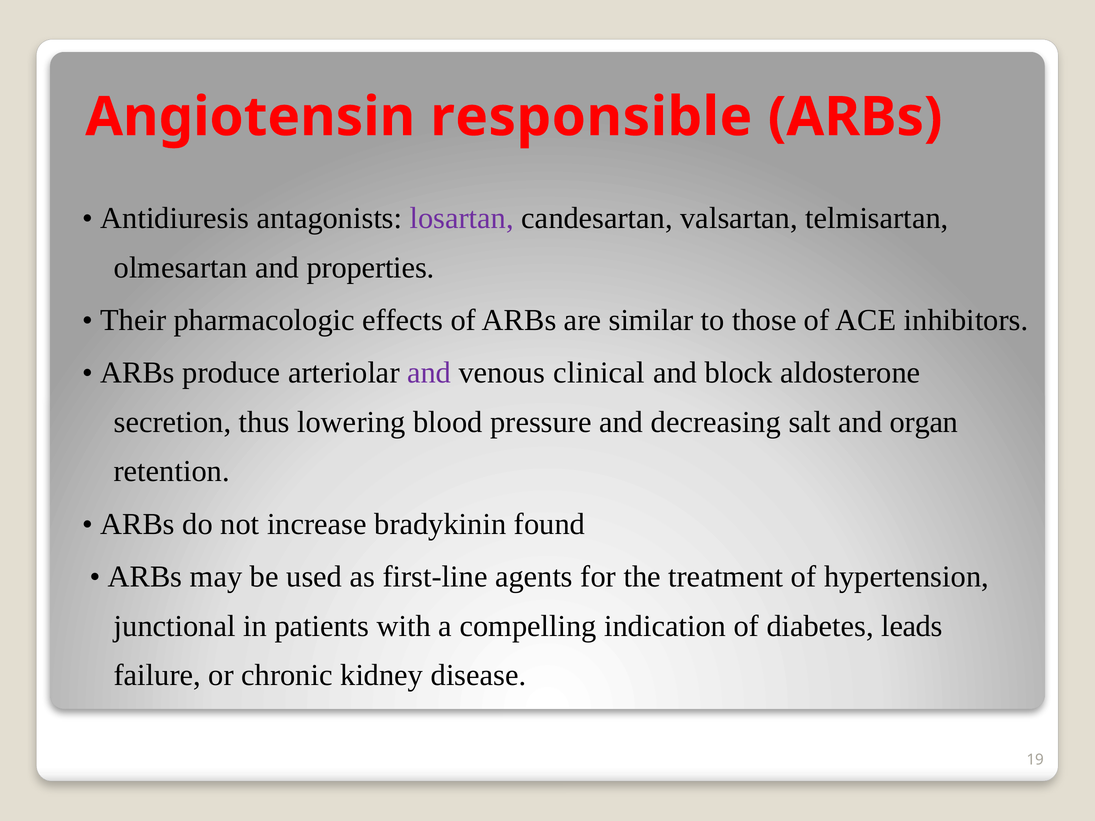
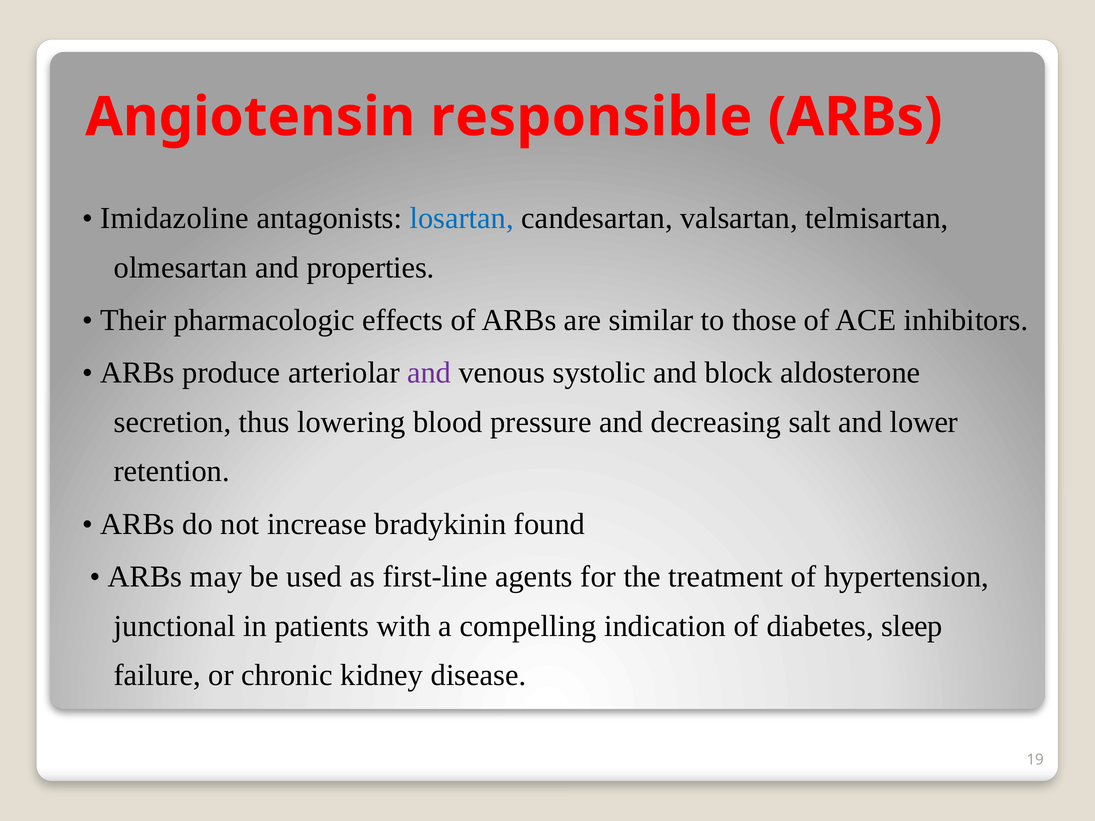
Antidiuresis: Antidiuresis -> Imidazoline (175, 218)
losartan colour: purple -> blue (462, 218)
clinical: clinical -> systolic (599, 373)
organ: organ -> lower (924, 422)
leads: leads -> sleep (912, 626)
